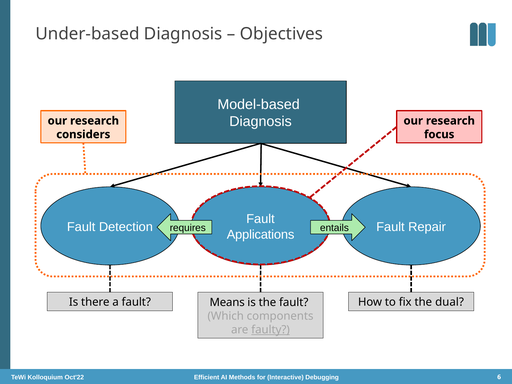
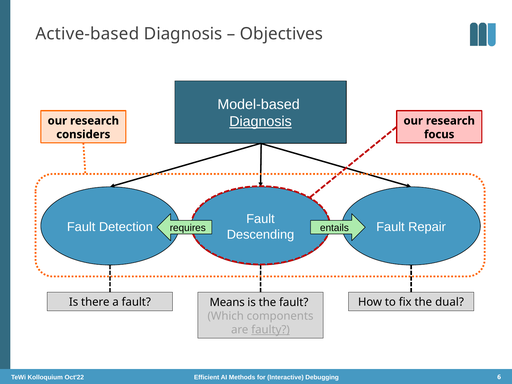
Under-based: Under-based -> Active-based (87, 34)
Diagnosis underline: none -> present (260, 122)
Applications: Applications -> Descending (260, 234)
